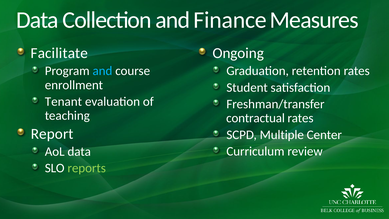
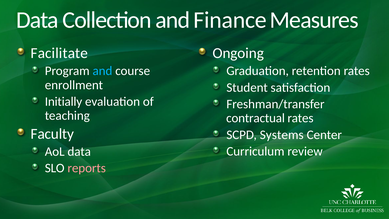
Tenant: Tenant -> Initially (64, 101)
Report: Report -> Faculty (52, 134)
Multiple: Multiple -> Systems (282, 135)
reports colour: light green -> pink (87, 168)
